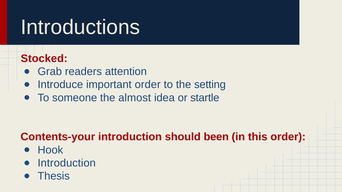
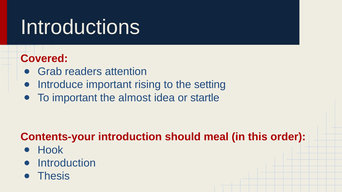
Stocked: Stocked -> Covered (44, 59)
important order: order -> rising (148, 85)
To someone: someone -> important (75, 98)
been: been -> meal (216, 137)
